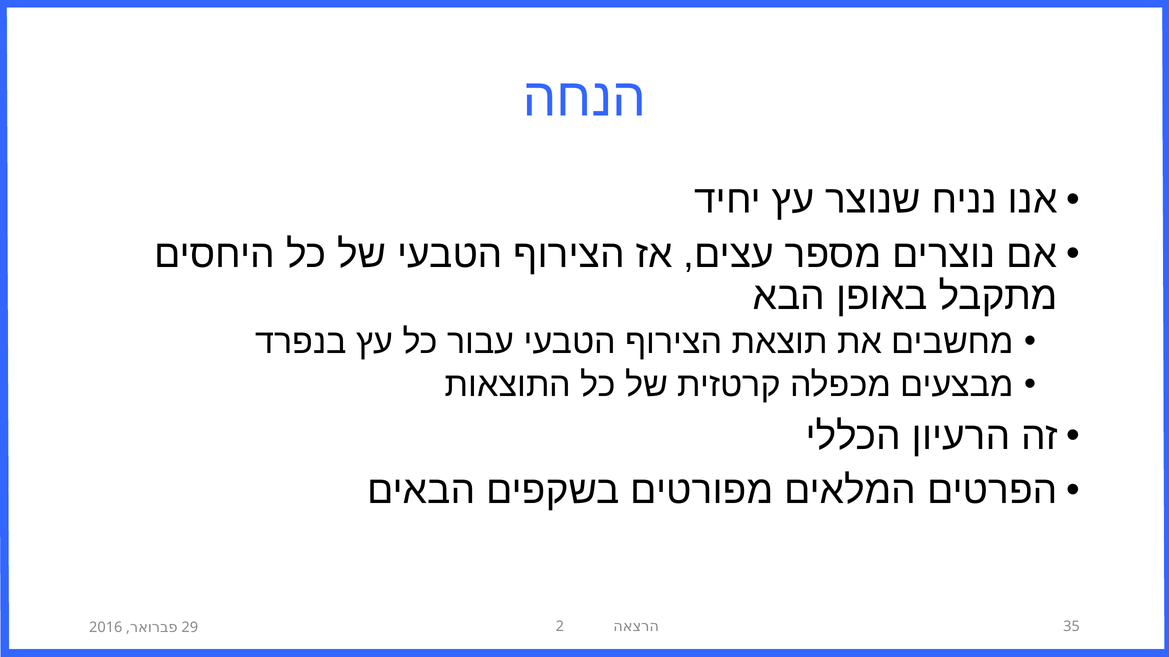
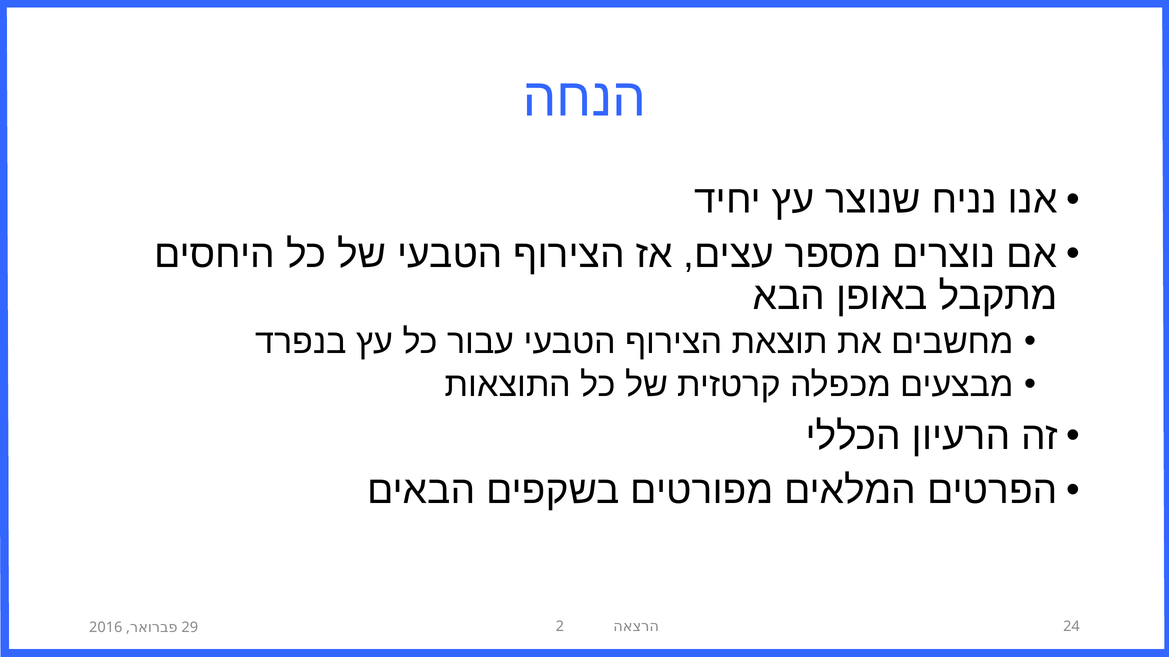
35: 35 -> 24 (1072, 627)
